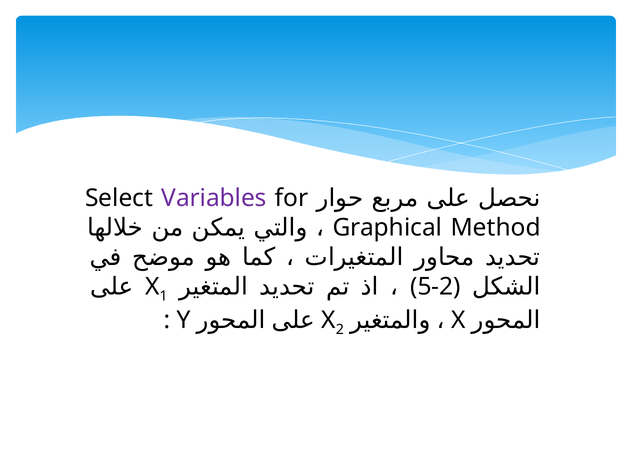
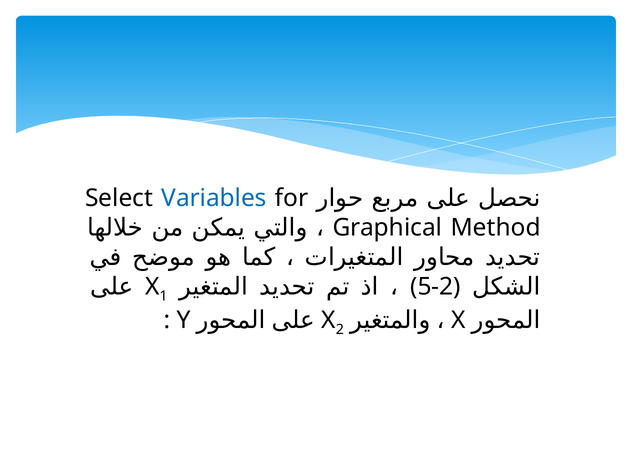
Variables colour: purple -> blue (214, 198)
